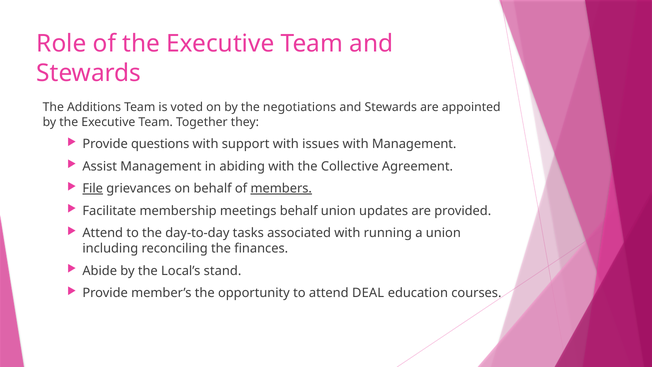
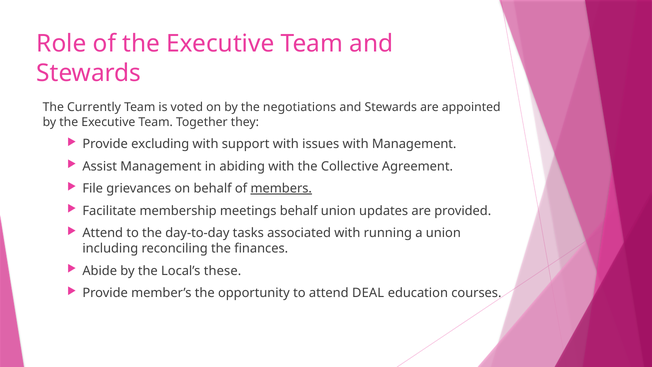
Additions: Additions -> Currently (94, 107)
questions: questions -> excluding (160, 144)
File underline: present -> none (93, 188)
stand: stand -> these (223, 271)
